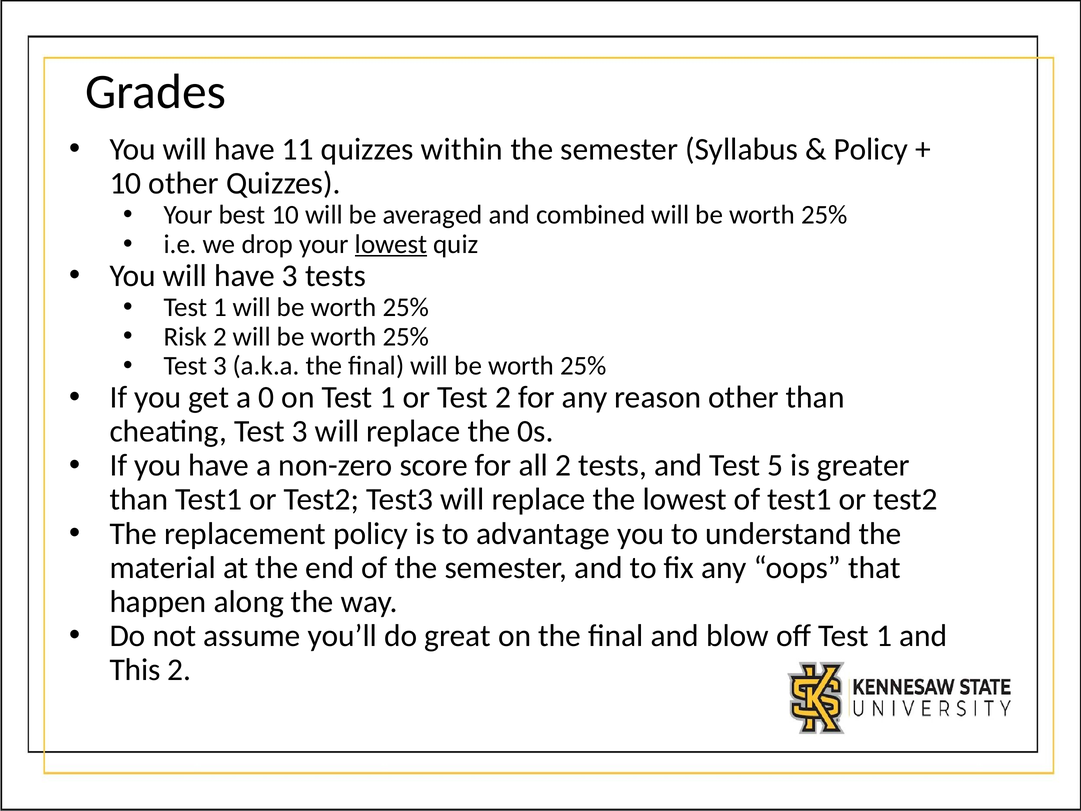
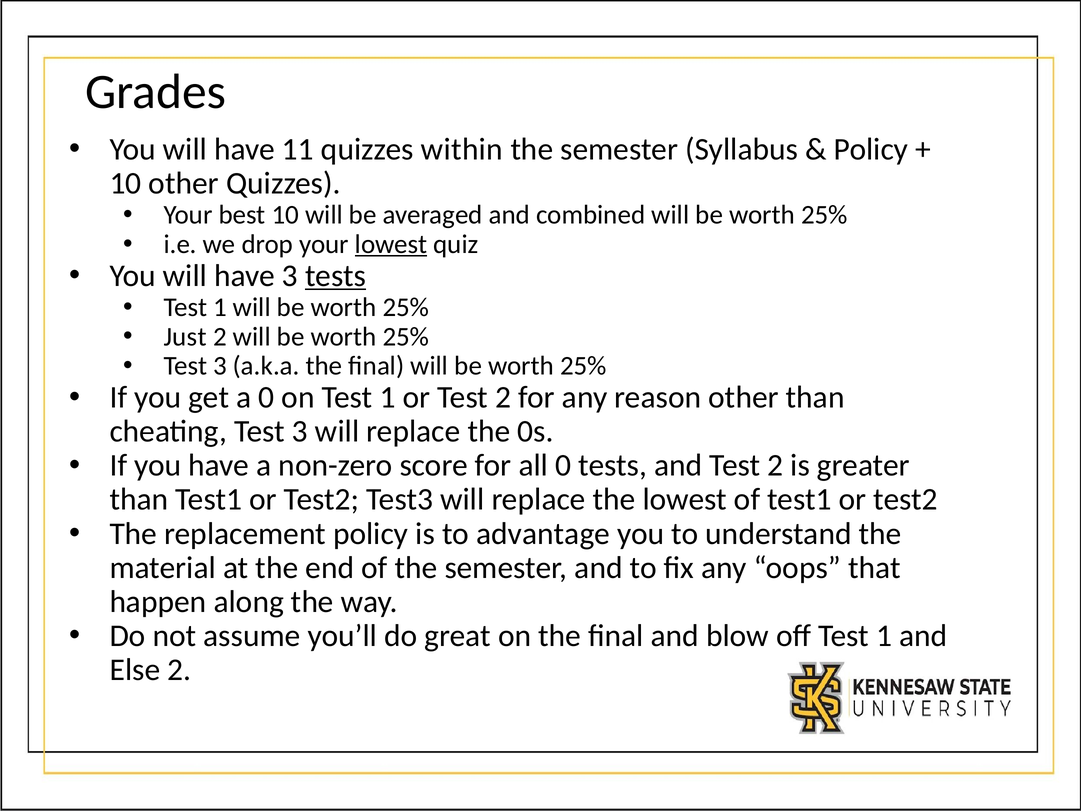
tests underline: none -> present (336, 276)
Risk: Risk -> Just (185, 336)
all 2: 2 -> 0 (563, 465)
and Test 5: 5 -> 2 (775, 465)
This: This -> Else (135, 670)
